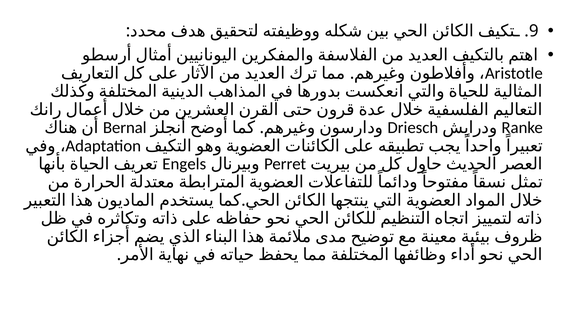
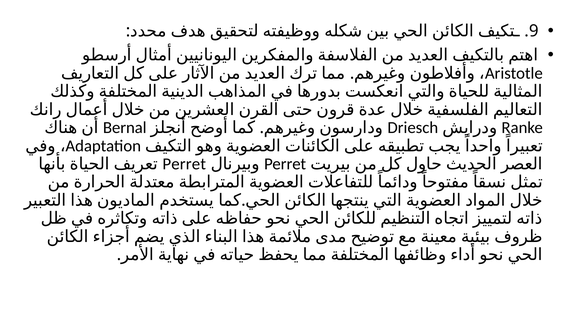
Engels: Engels -> Perret (184, 164)
